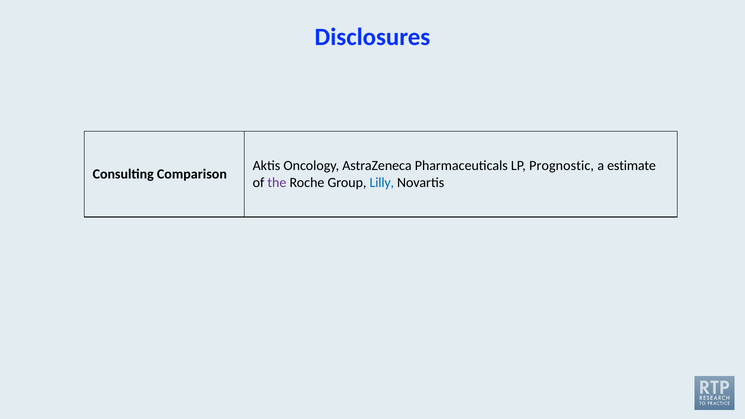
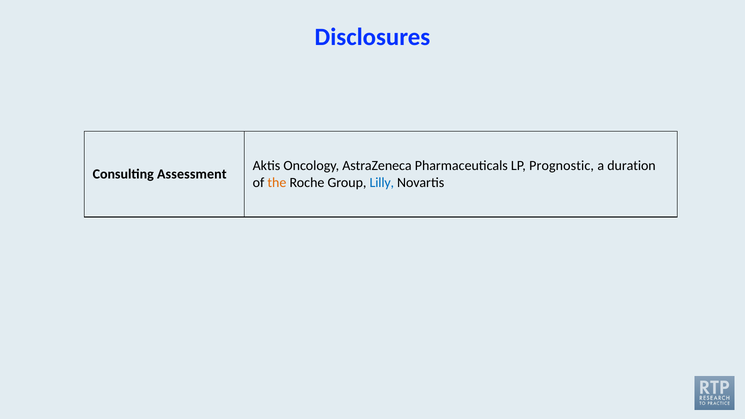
estimate: estimate -> duration (632, 166)
Comparison: Comparison -> Assessment (192, 174)
the colour: purple -> orange (277, 183)
